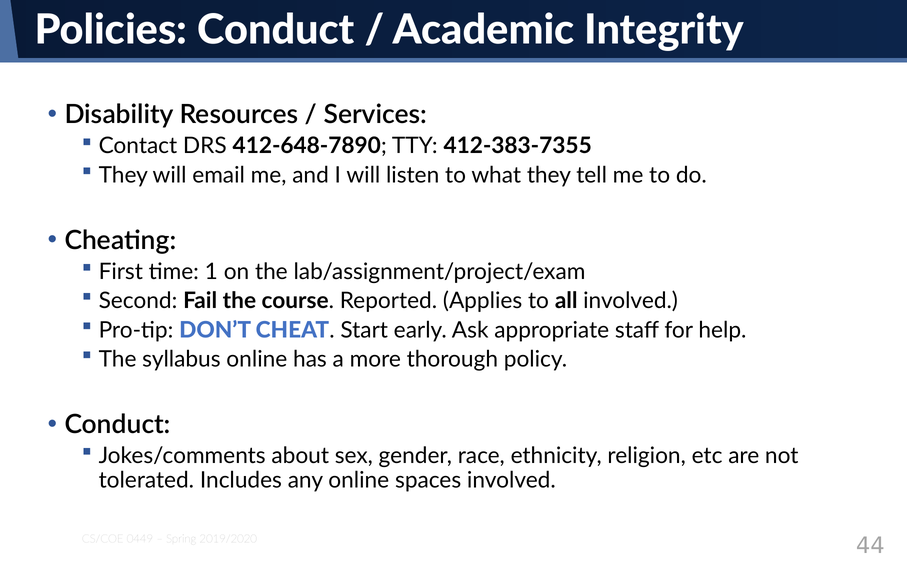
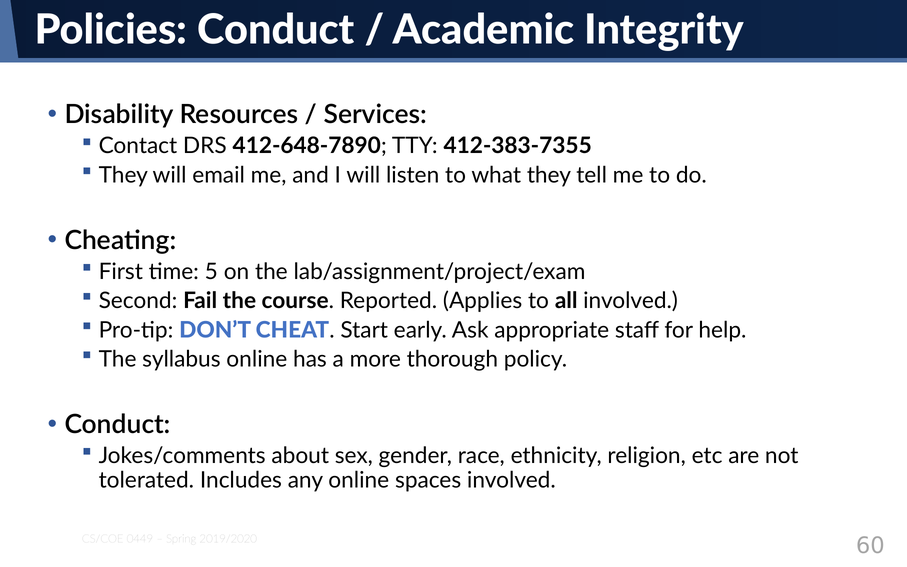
1: 1 -> 5 (211, 272)
44: 44 -> 60 (870, 546)
